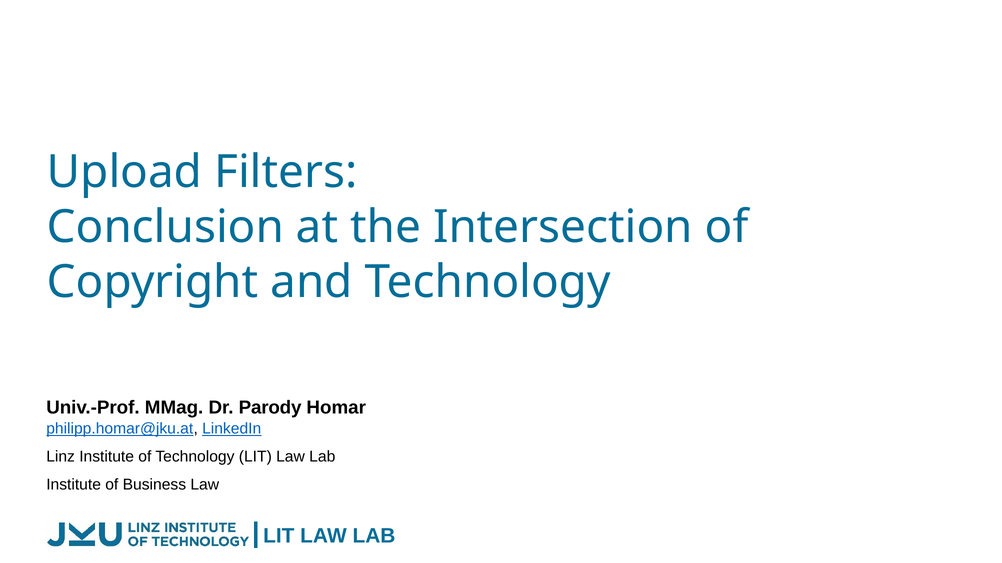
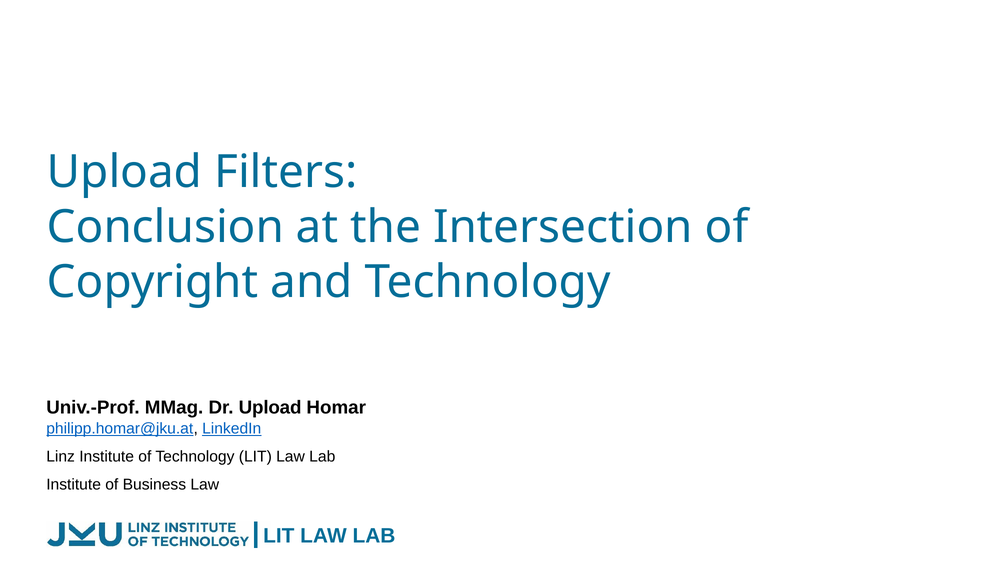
Dr Parody: Parody -> Upload (270, 408)
